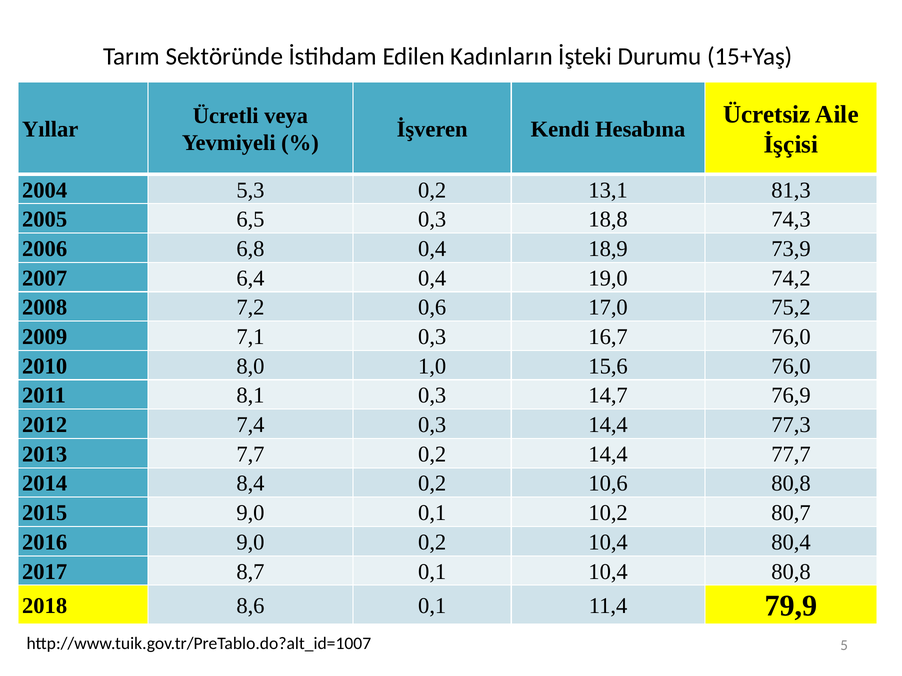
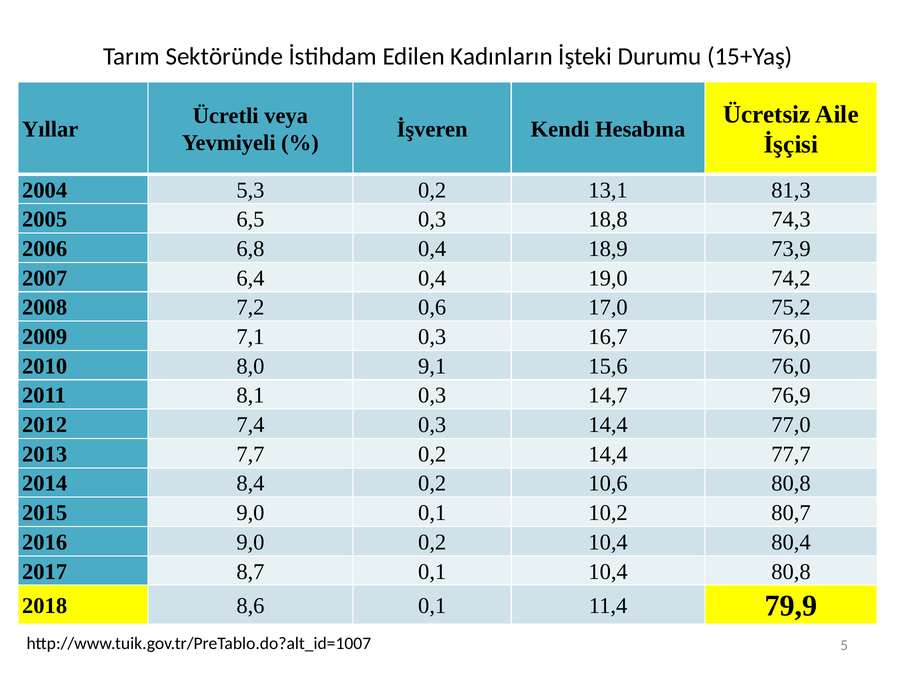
1,0: 1,0 -> 9,1 (432, 366)
77,3: 77,3 -> 77,0 (791, 425)
